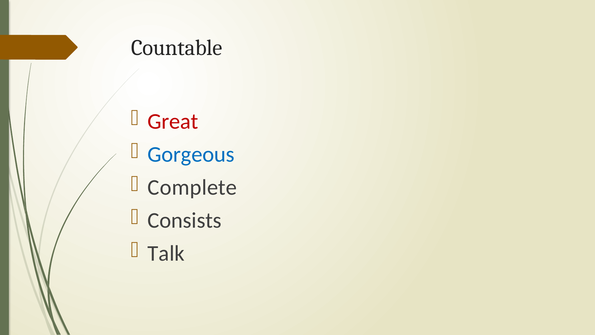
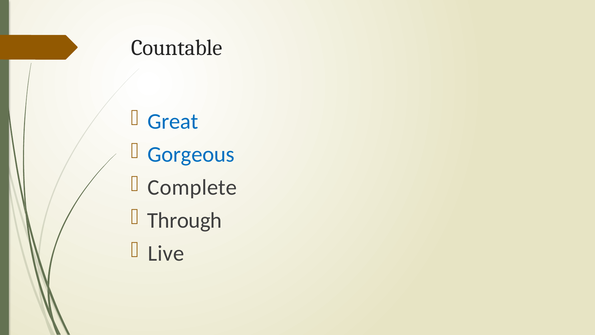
Great colour: red -> blue (173, 121)
Consists: Consists -> Through (185, 220)
Talk: Talk -> Live (166, 253)
